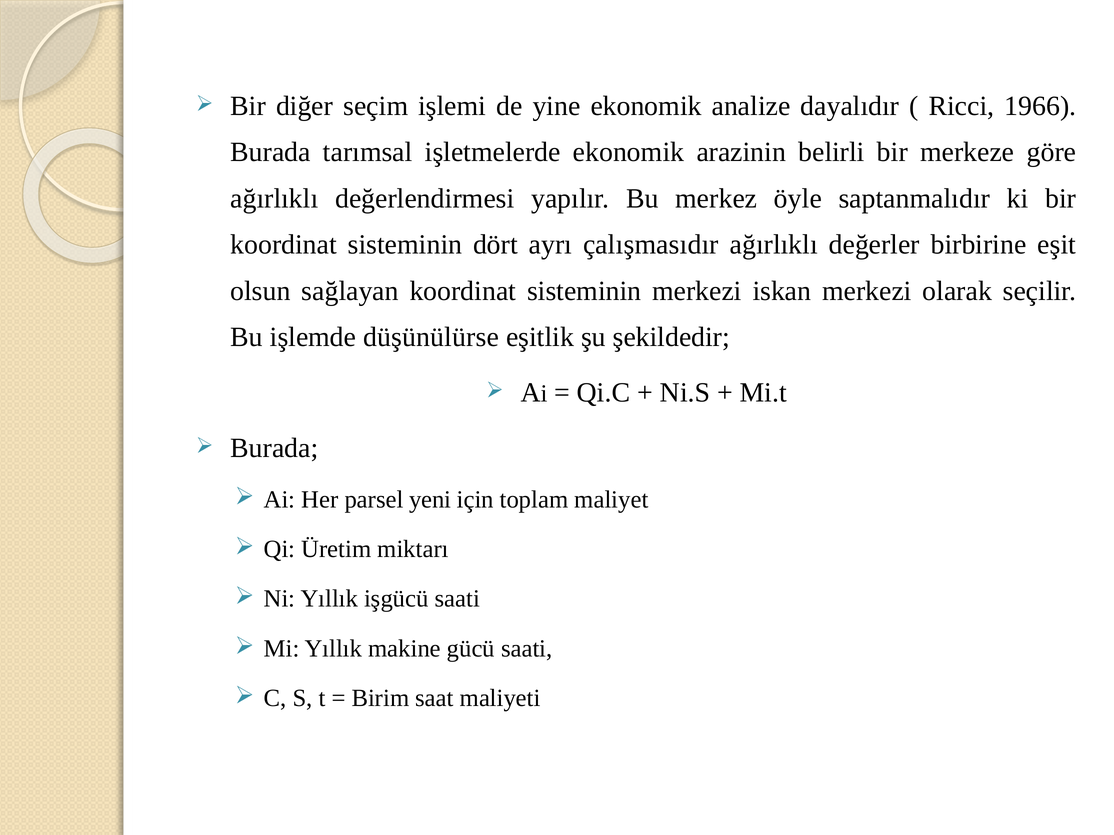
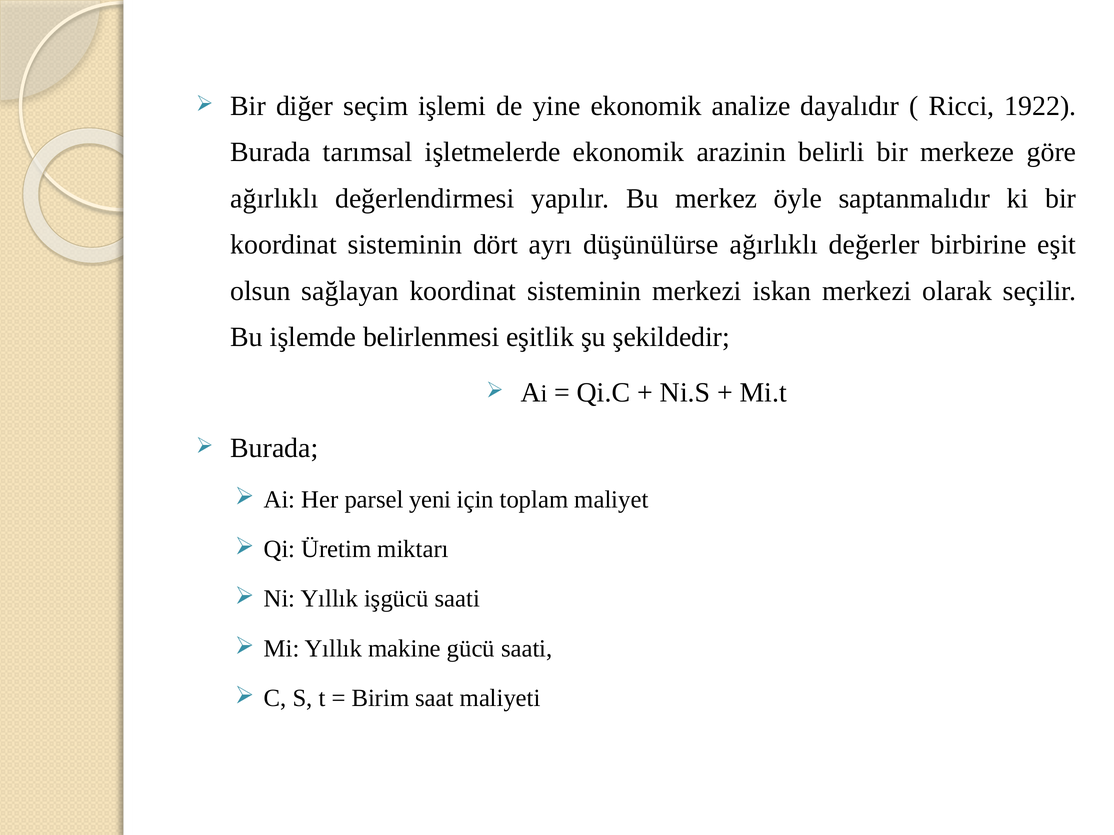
1966: 1966 -> 1922 (1040, 106)
çalışmasıdır: çalışmasıdır -> düşünülürse (651, 245)
düşünülürse: düşünülürse -> belirlenmesi (431, 337)
